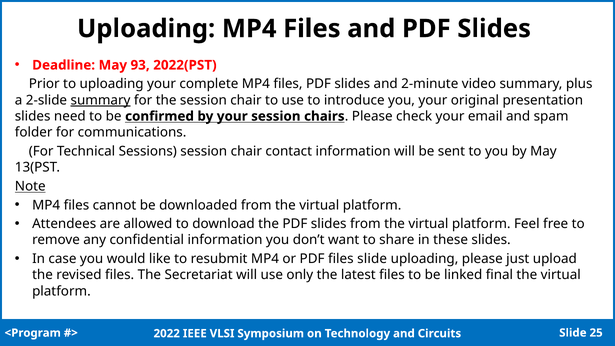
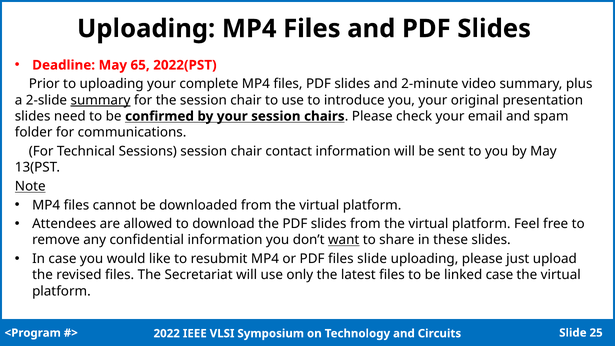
93: 93 -> 65 (140, 65)
want underline: none -> present (344, 240)
linked final: final -> case (499, 275)
